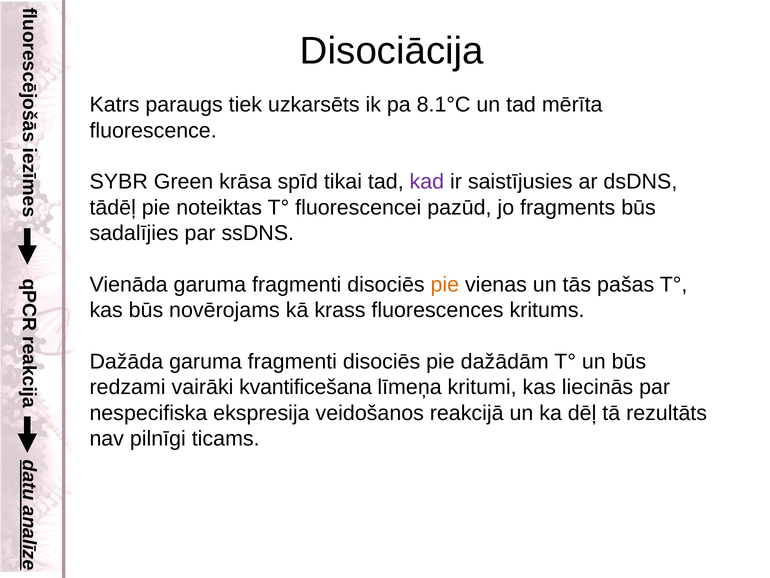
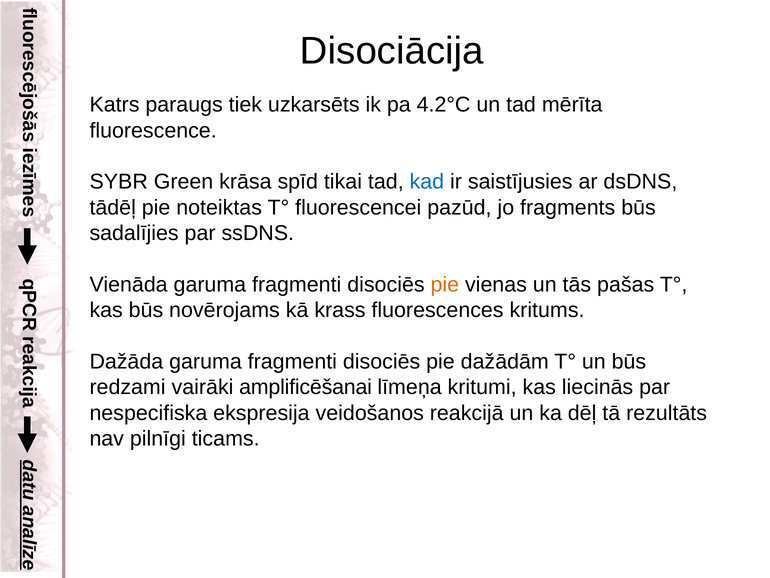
8.1°C: 8.1°C -> 4.2°C (444, 105)
kad colour: purple -> blue (427, 182)
kvantificešana: kvantificešana -> amplificēšanai (306, 387)
